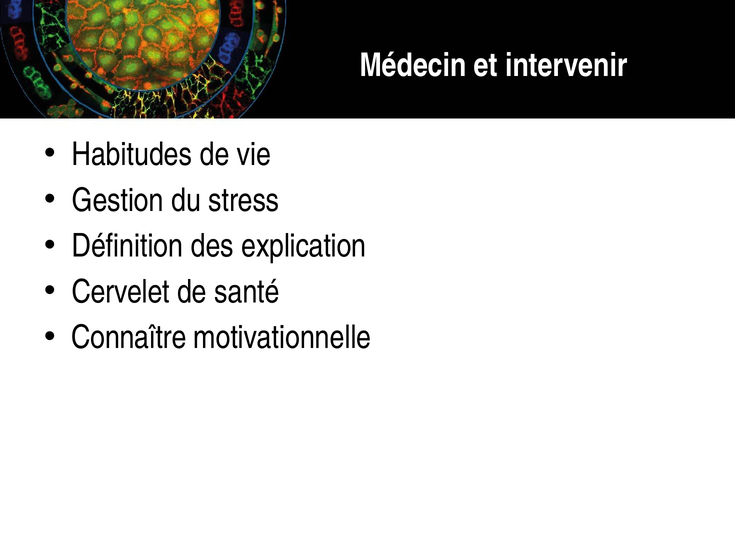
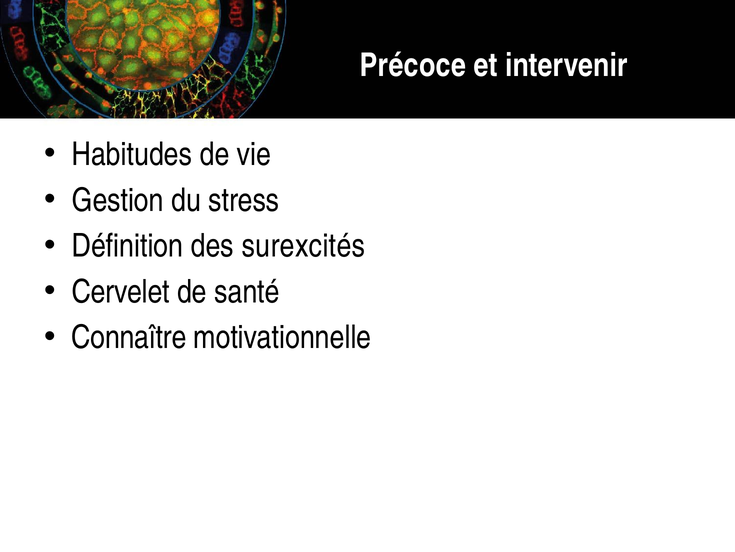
Médecin: Médecin -> Précoce (413, 65)
explication: explication -> surexcités (304, 246)
